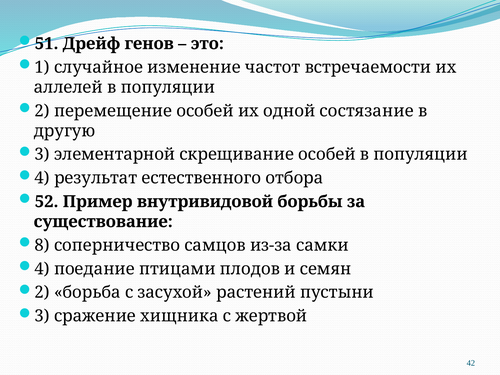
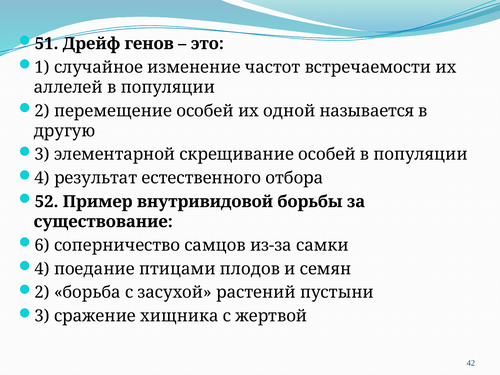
состязание: состязание -> называется (367, 111)
8: 8 -> 6 (42, 245)
